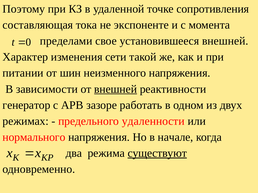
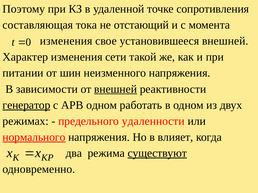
экспоненте: экспоненте -> отстающий (141, 25)
пределами: пределами -> изменения (66, 41)
генератор underline: none -> present (26, 105)
АРВ зазоре: зазоре -> одном (102, 105)
нормального underline: none -> present (34, 137)
начале: начале -> влияет (175, 137)
